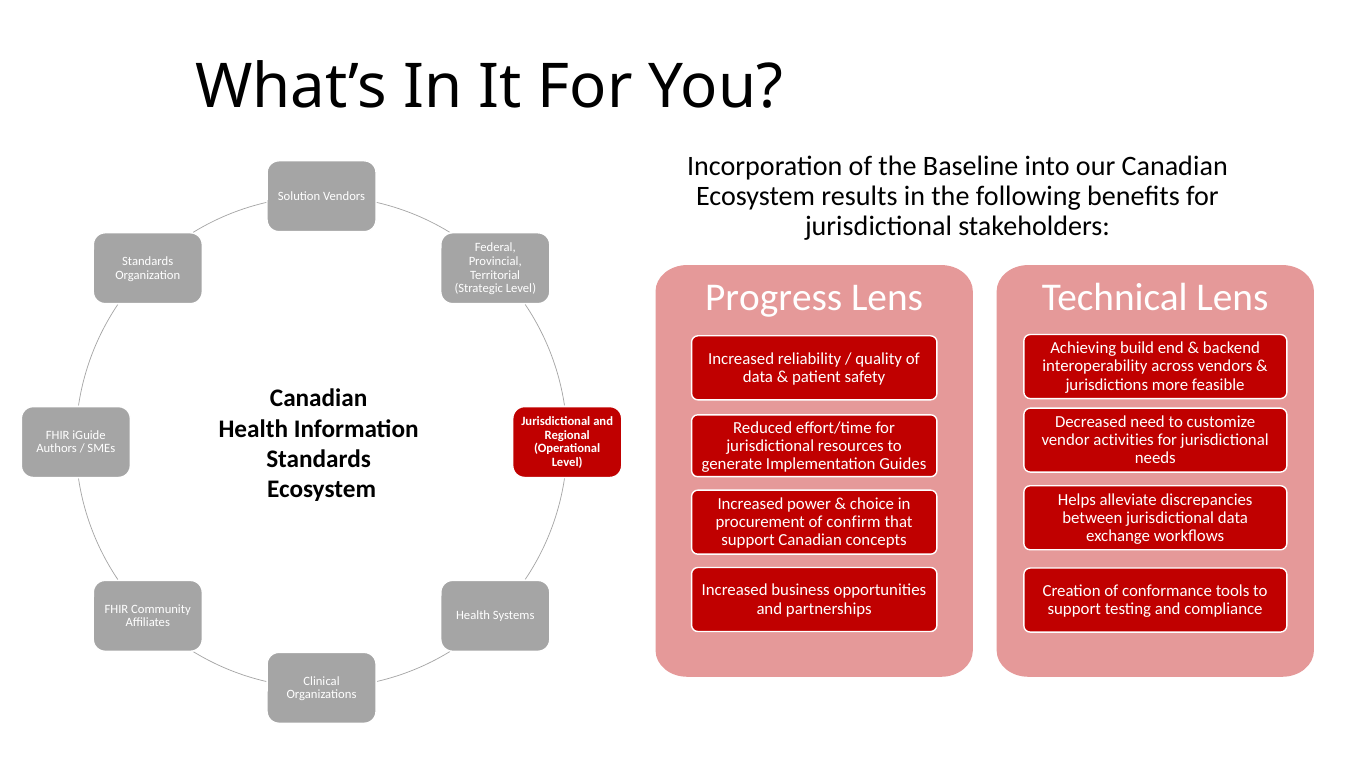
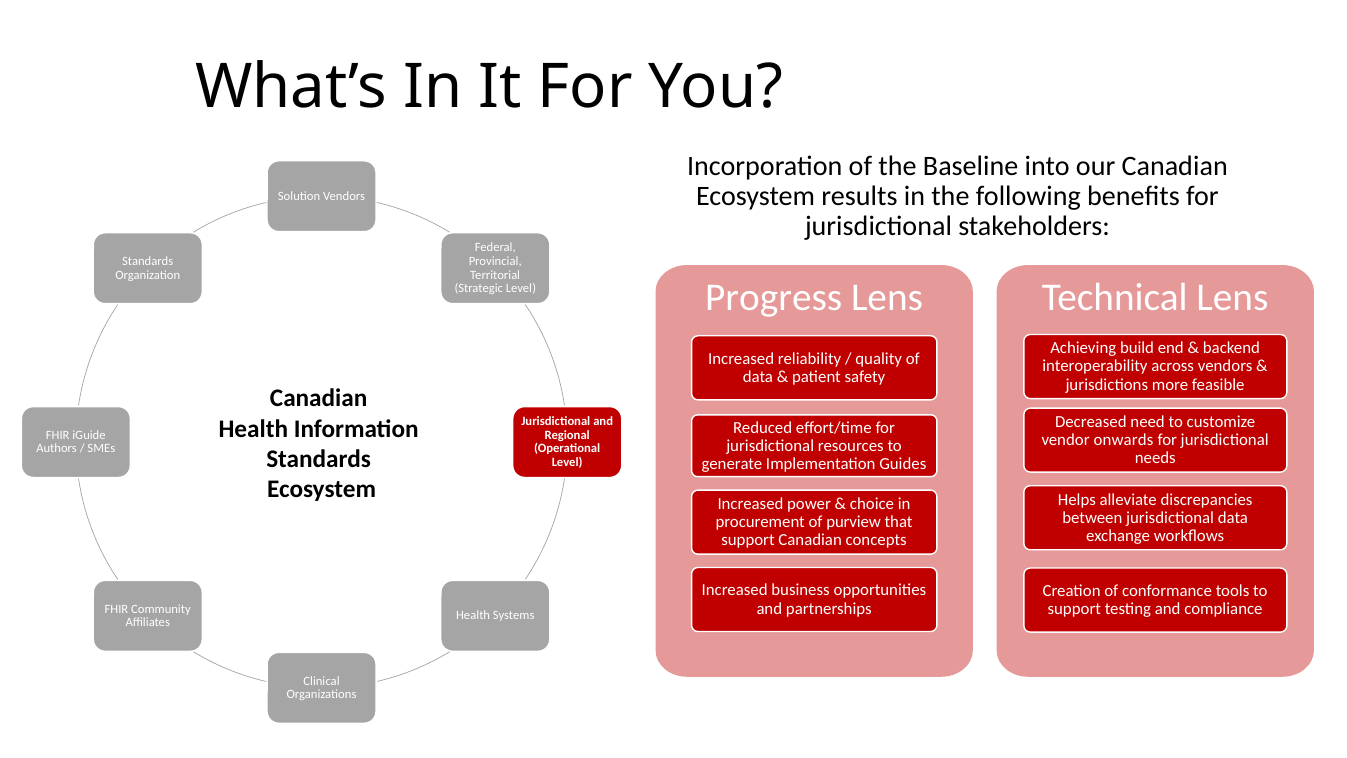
activities: activities -> onwards (1124, 440)
confirm: confirm -> purview (854, 522)
